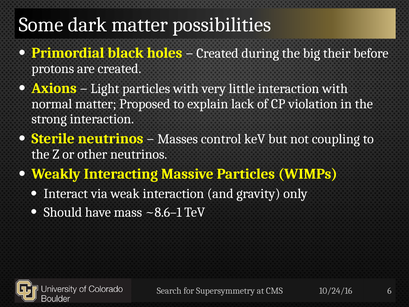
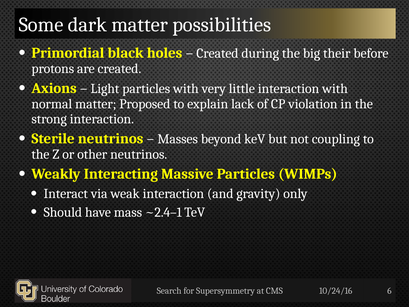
control: control -> beyond (221, 139)
~8.6–1: ~8.6–1 -> ~2.4–1 (163, 212)
